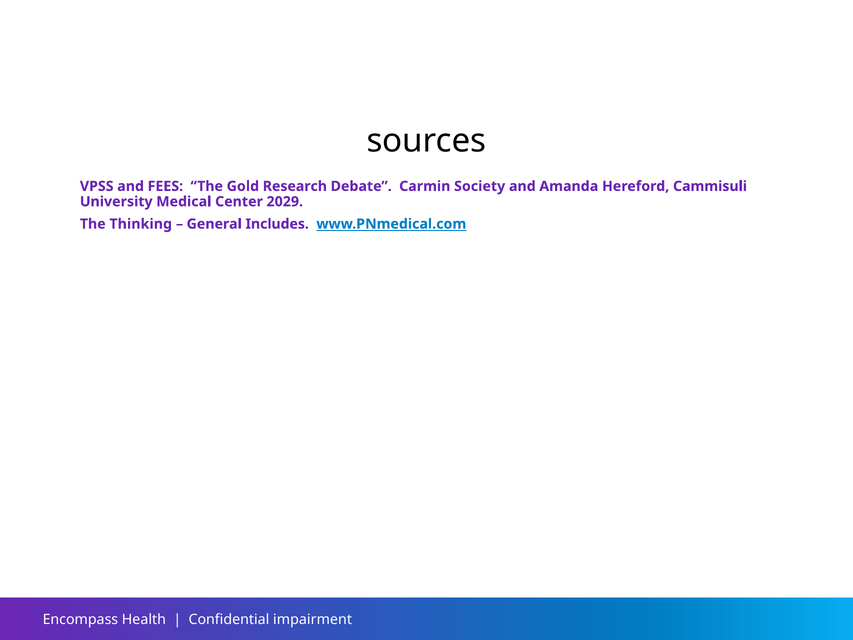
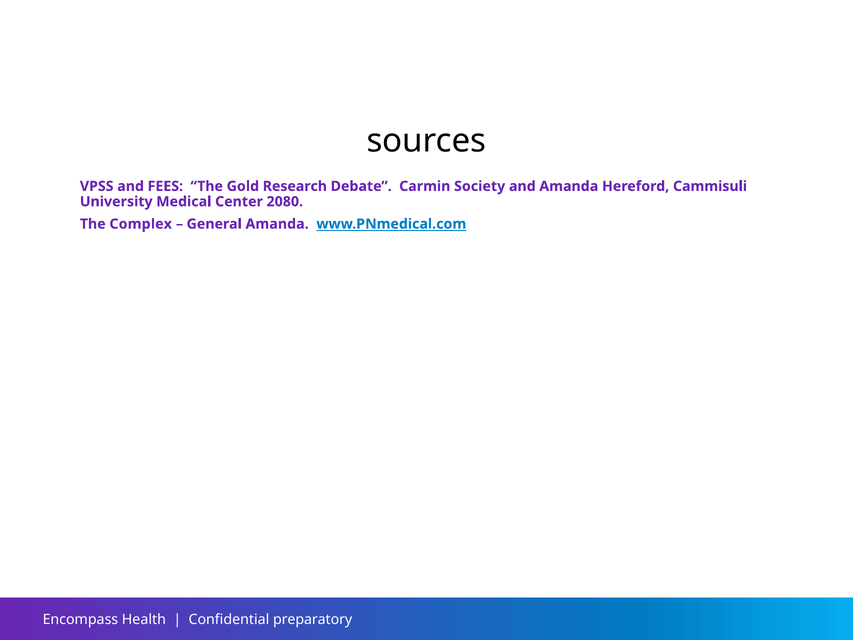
2029: 2029 -> 2080 (285, 202)
Thinking: Thinking -> Complex (141, 224)
General Includes: Includes -> Amanda (277, 224)
impairment: impairment -> preparatory (313, 619)
